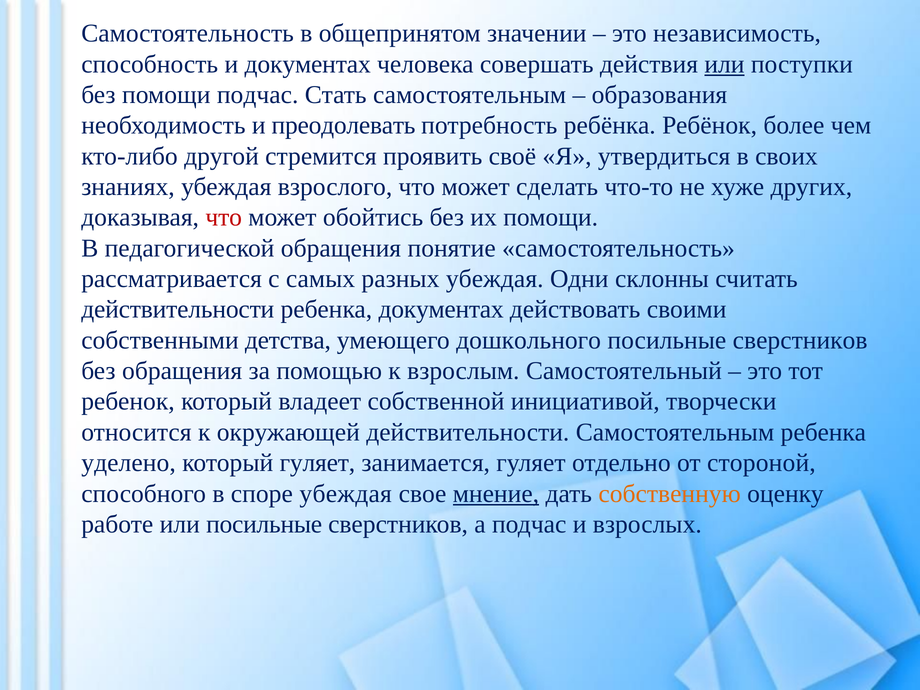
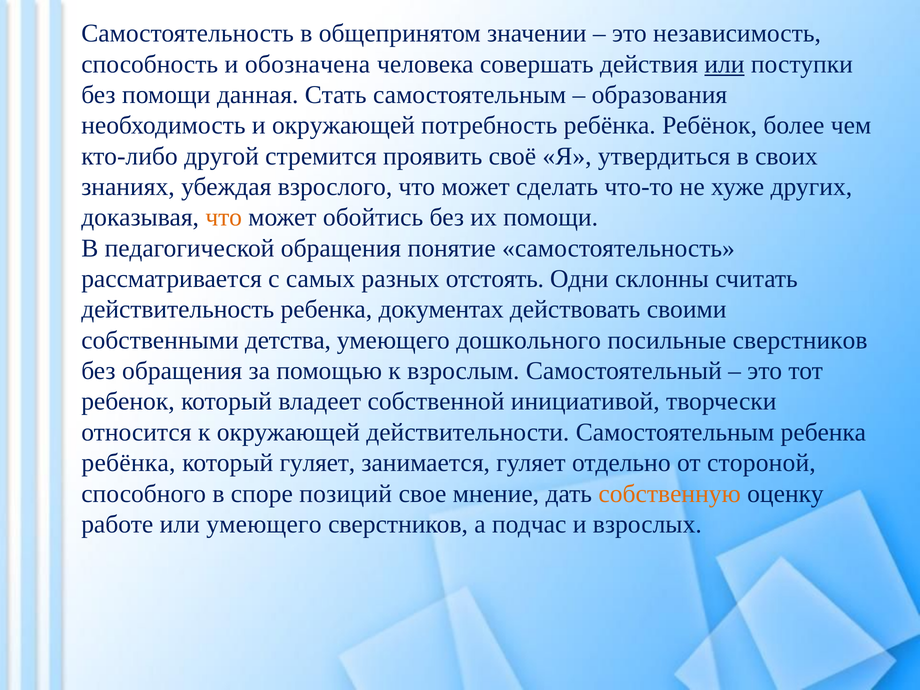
и документах: документах -> обозначена (308, 64)
помощи подчас: подчас -> данная (258, 95)
и преодолевать: преодолевать -> окружающей (343, 125)
что colour: red -> orange (224, 217)
разных убеждая: убеждая -> отстоять (495, 279)
действительности: действительности -> действительность (178, 310)
уделено: уделено -> ребёнка (128, 463)
споре убеждая: убеждая -> позиций (346, 494)
мнение underline: present -> none (496, 494)
или посильные: посильные -> умеющего (264, 524)
